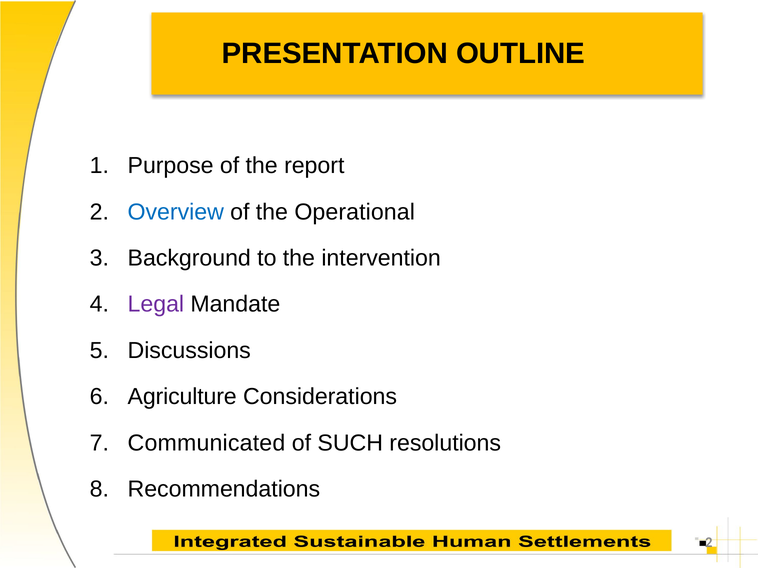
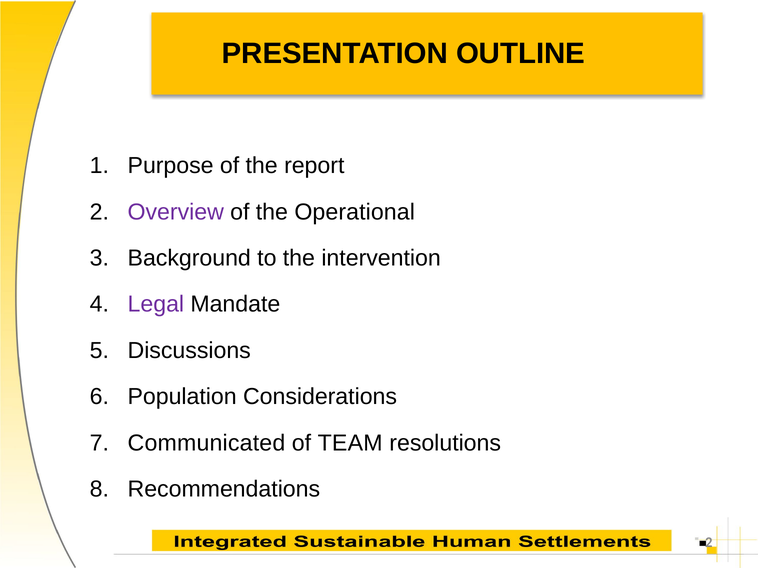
Overview colour: blue -> purple (176, 212)
Agriculture: Agriculture -> Population (182, 397)
SUCH: SUCH -> TEAM (350, 443)
